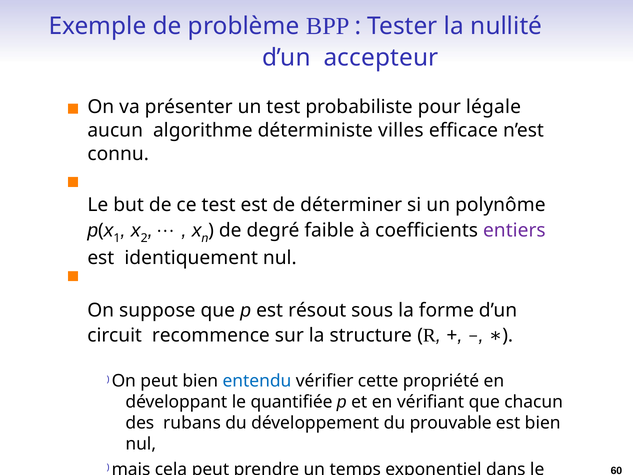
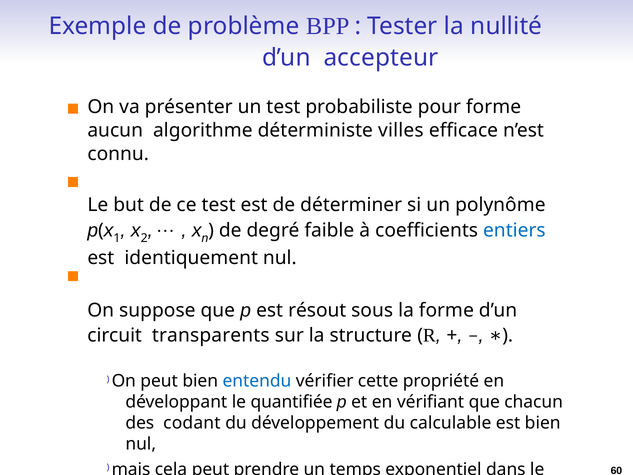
pour légale: légale -> forme (494, 107)
entiers colour: purple -> blue (514, 231)
recommence: recommence -> transparents (211, 336)
rubans: rubans -> codant (192, 423)
prouvable: prouvable -> calculable (451, 423)
